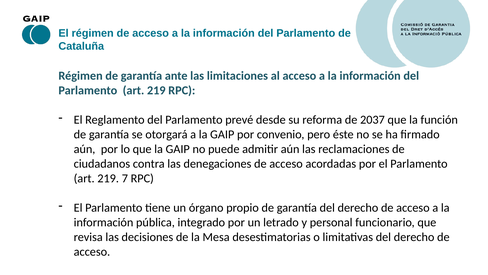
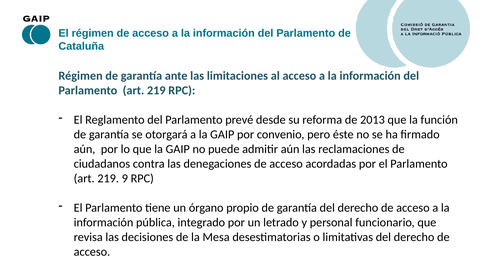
2037: 2037 -> 2013 (372, 120)
7: 7 -> 9 (125, 178)
